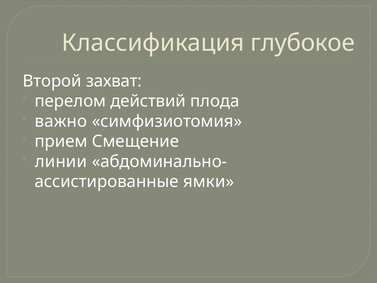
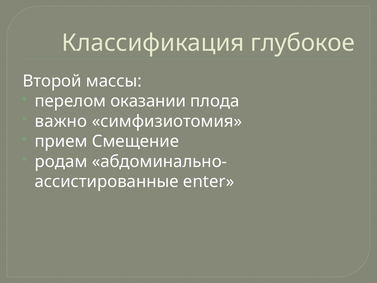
захват: захват -> массы (114, 81)
действий: действий -> оказании (148, 101)
линии: линии -> родам (61, 161)
ямки: ямки -> enter (209, 182)
